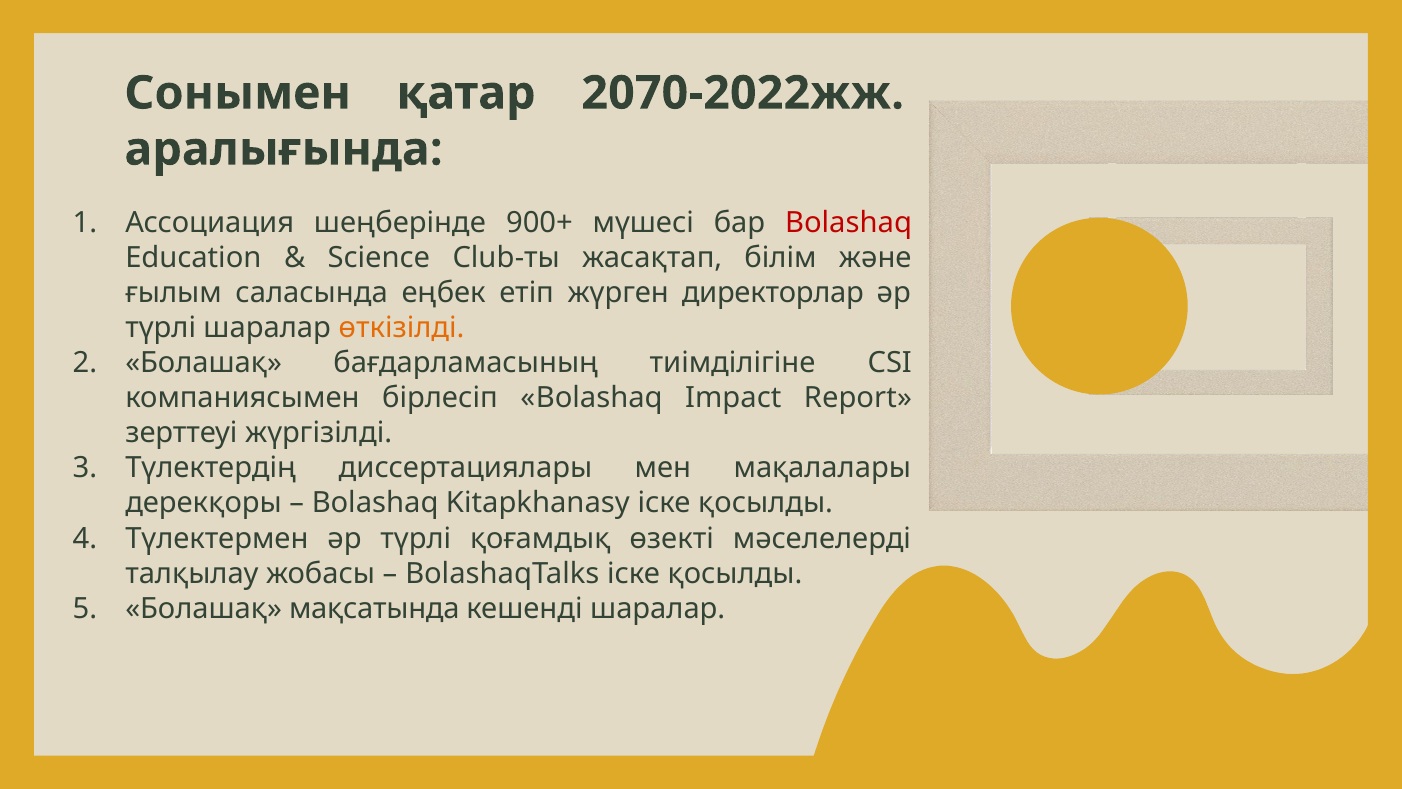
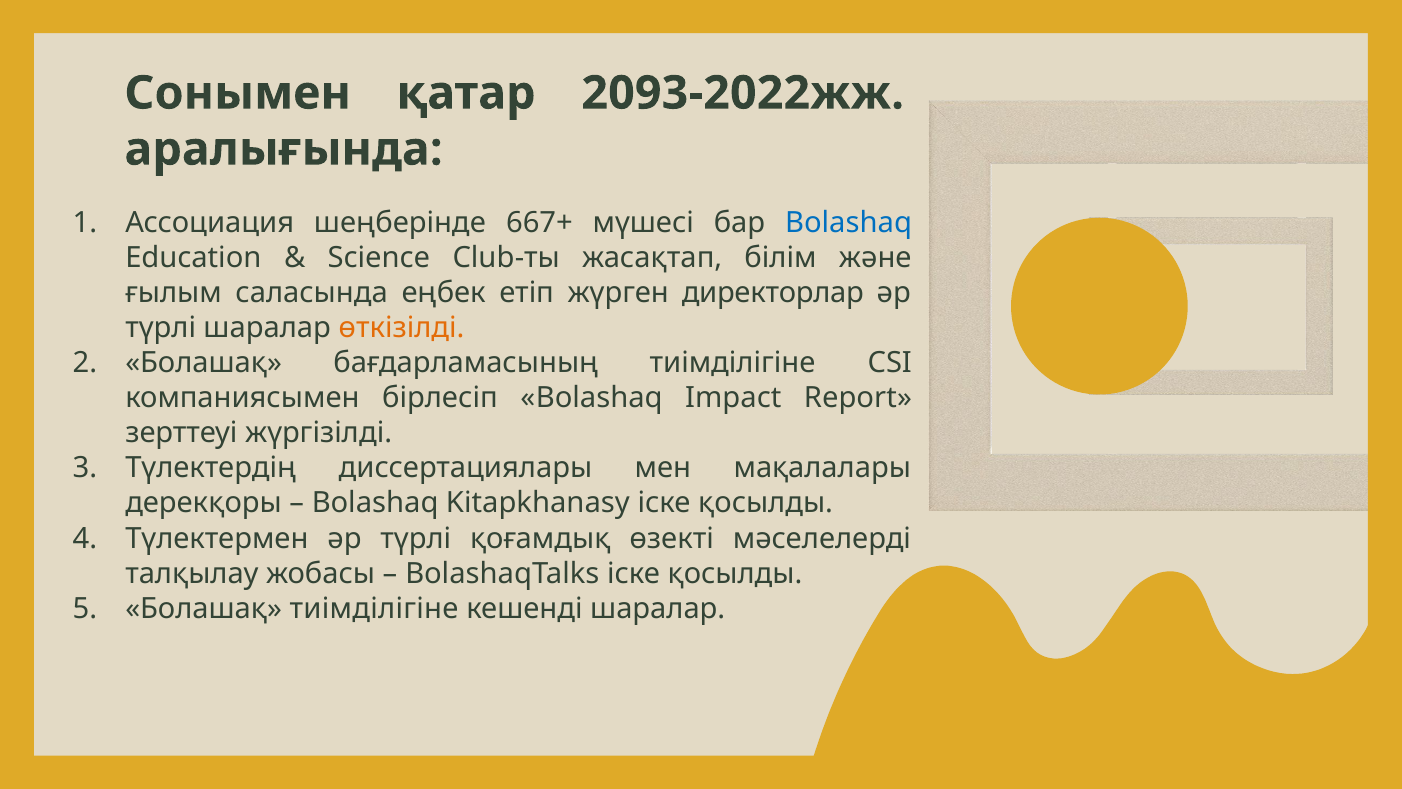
2070-2022жж: 2070-2022жж -> 2093-2022жж (743, 93)
900+: 900+ -> 667+ (539, 223)
Bolashaq colour: red -> blue (849, 223)
Болашақ мақсатында: мақсатында -> тиімділігіне (374, 608)
